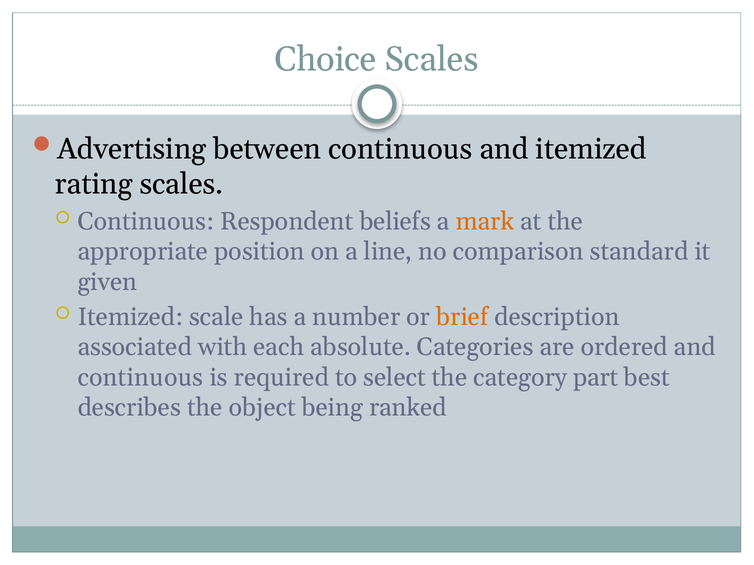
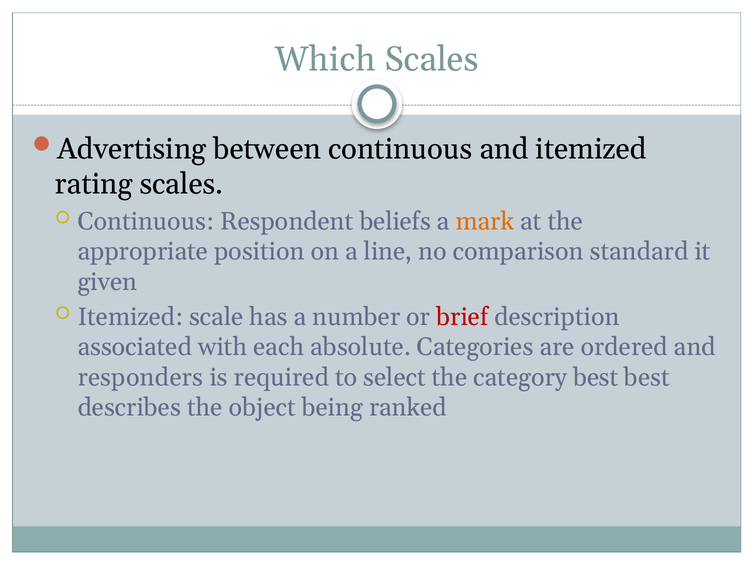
Choice: Choice -> Which (325, 59)
brief colour: orange -> red (462, 317)
continuous: continuous -> responders (140, 378)
category part: part -> best (596, 378)
